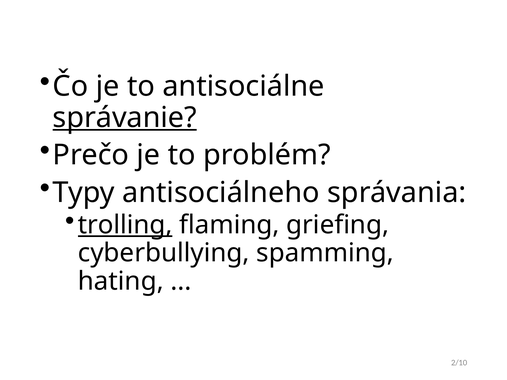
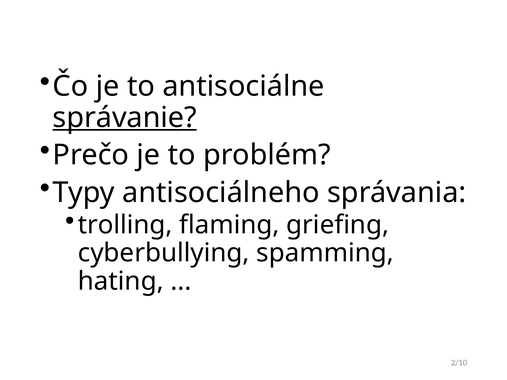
trolling underline: present -> none (125, 225)
